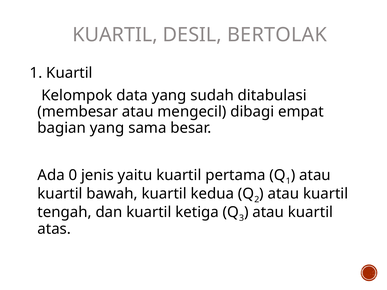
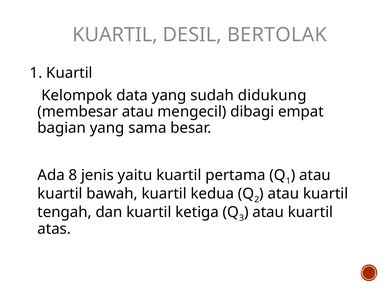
ditabulasi: ditabulasi -> didukung (272, 96)
0: 0 -> 8 (73, 175)
